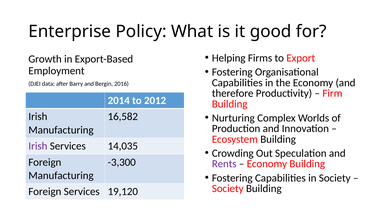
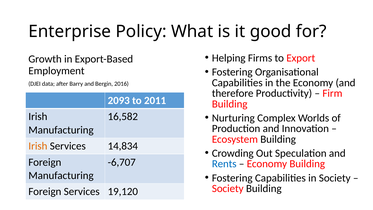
2014: 2014 -> 2093 (119, 100)
2012: 2012 -> 2011 (155, 100)
Irish colour: purple -> orange (38, 146)
14,035: 14,035 -> 14,834 (123, 146)
-3,300: -3,300 -> -6,707 (122, 162)
Rents colour: purple -> blue (224, 164)
